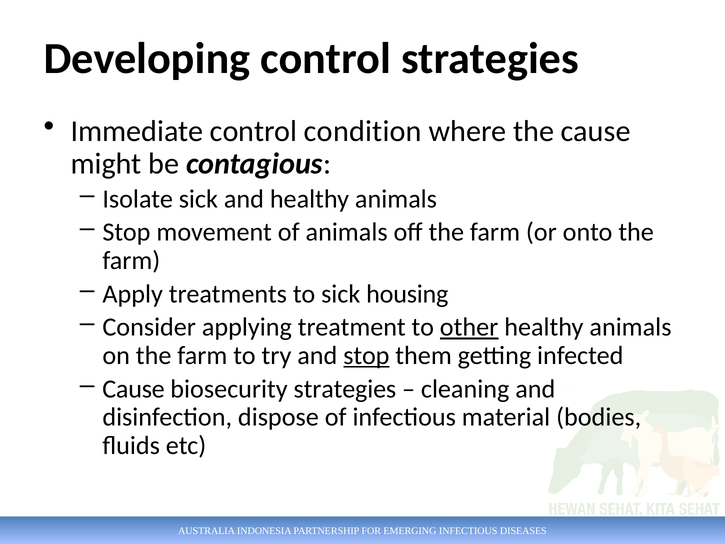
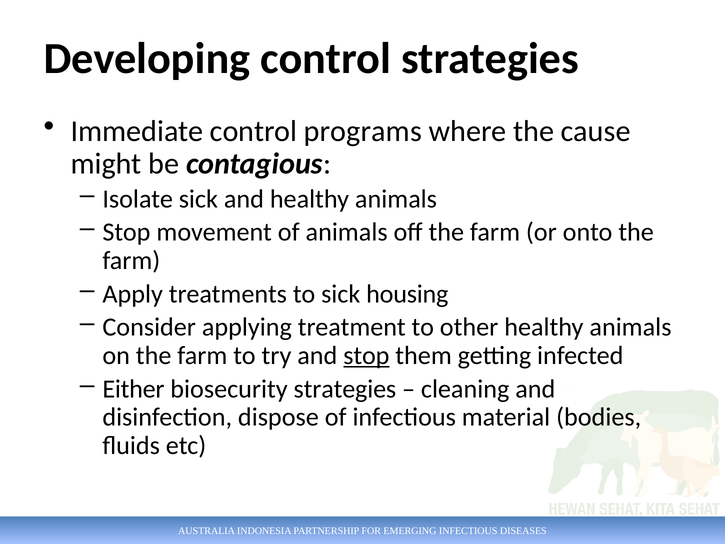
condition: condition -> programs (363, 131)
other underline: present -> none (469, 327)
Cause: Cause -> Either (134, 389)
